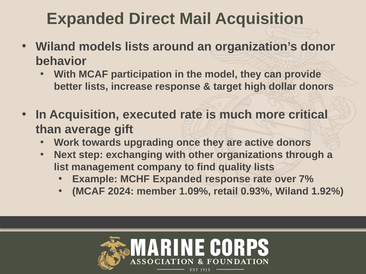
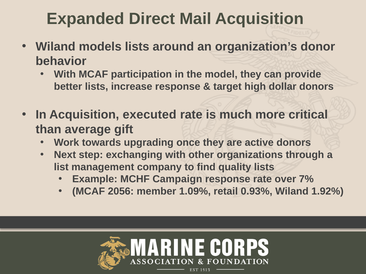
MCHF Expanded: Expanded -> Campaign (177, 179)
2024: 2024 -> 2056 (121, 192)
